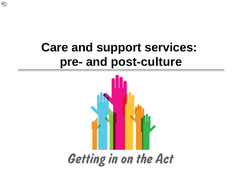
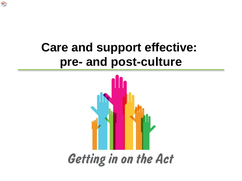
services: services -> effective (171, 48)
